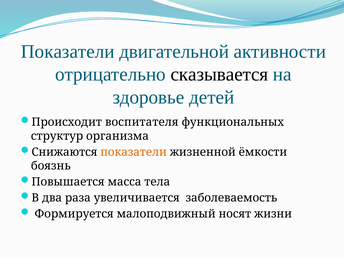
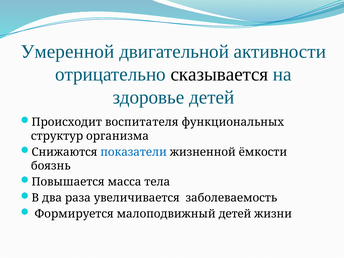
Показатели: Показатели -> Умеренной (68, 52)
показатели colour: orange -> blue (134, 152)
малоподвижный носят: носят -> детей (235, 214)
